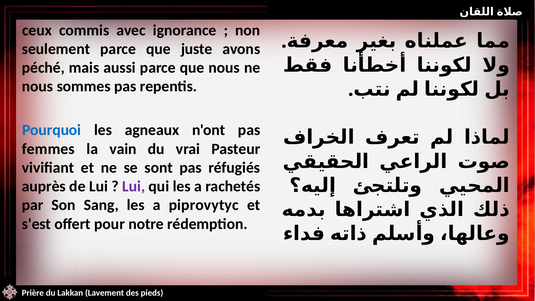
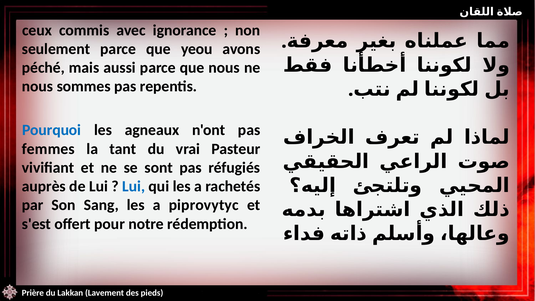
juste: juste -> yeou (197, 49)
vain: vain -> tant (123, 149)
Lui colour: purple -> blue (134, 186)
